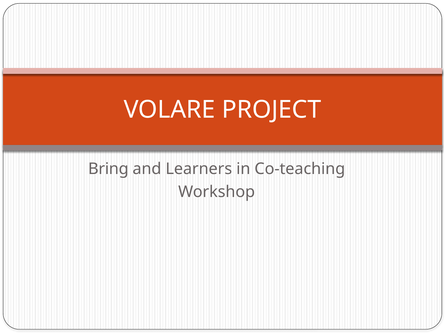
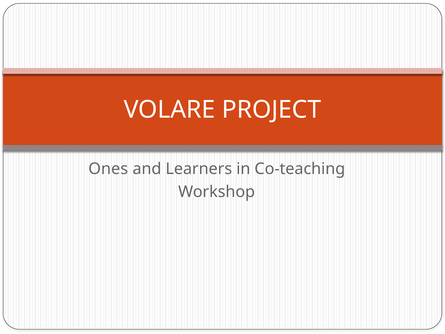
Bring: Bring -> Ones (108, 169)
